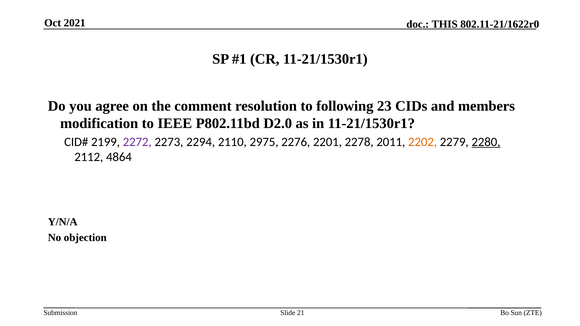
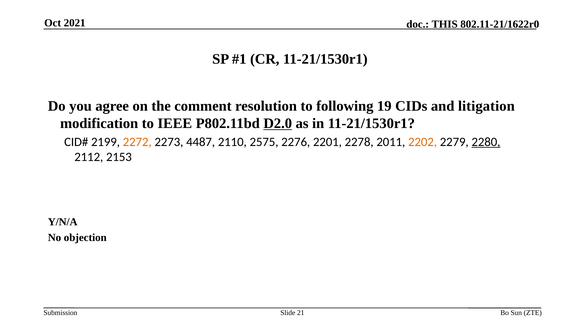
23: 23 -> 19 (384, 106)
members: members -> litigation (486, 106)
D2.0 underline: none -> present (278, 124)
2272 colour: purple -> orange (137, 142)
2294: 2294 -> 4487 (201, 142)
2975: 2975 -> 2575 (264, 142)
4864: 4864 -> 2153 (119, 157)
